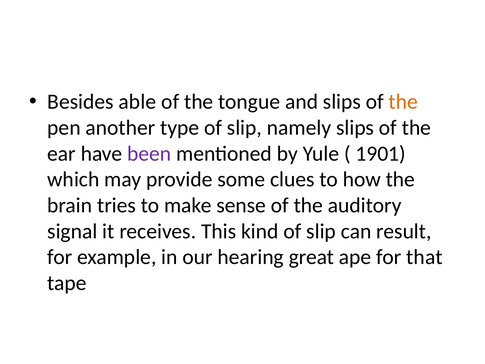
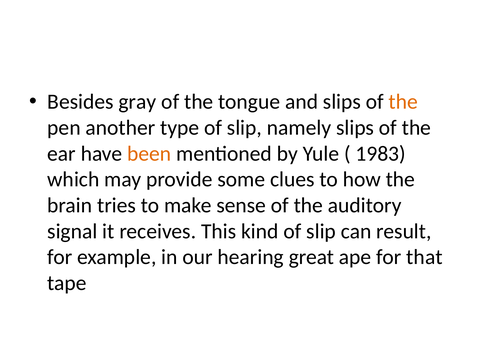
able: able -> gray (137, 102)
been colour: purple -> orange (149, 153)
1901: 1901 -> 1983 (381, 153)
